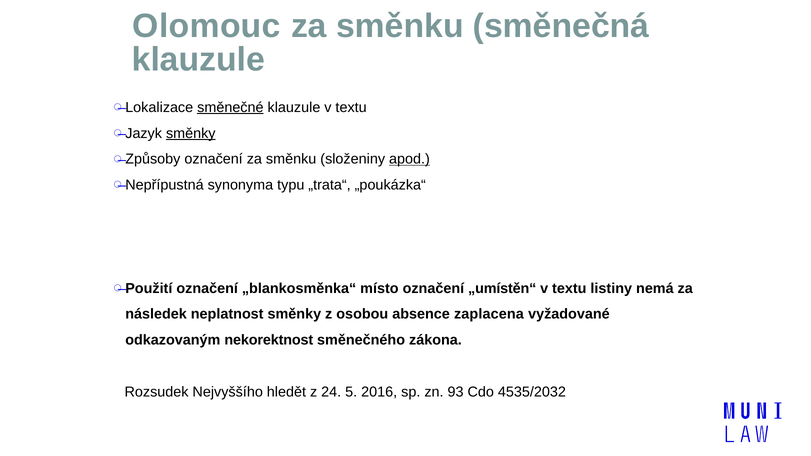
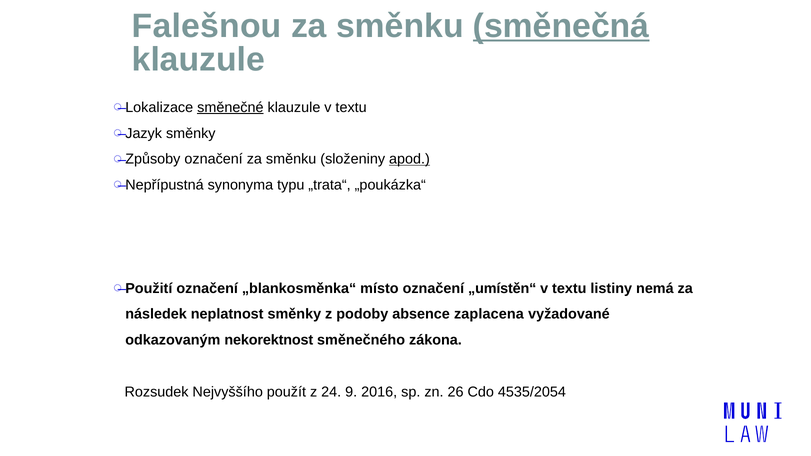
Olomouc: Olomouc -> Falešnou (207, 26)
směnečná underline: none -> present (561, 26)
směnky underline: present -> none (191, 133)
osobou: osobou -> podoby (362, 314)
hledět: hledět -> použít (286, 392)
5: 5 -> 9 (351, 392)
93: 93 -> 26 (456, 392)
4535/2032: 4535/2032 -> 4535/2054 (532, 392)
